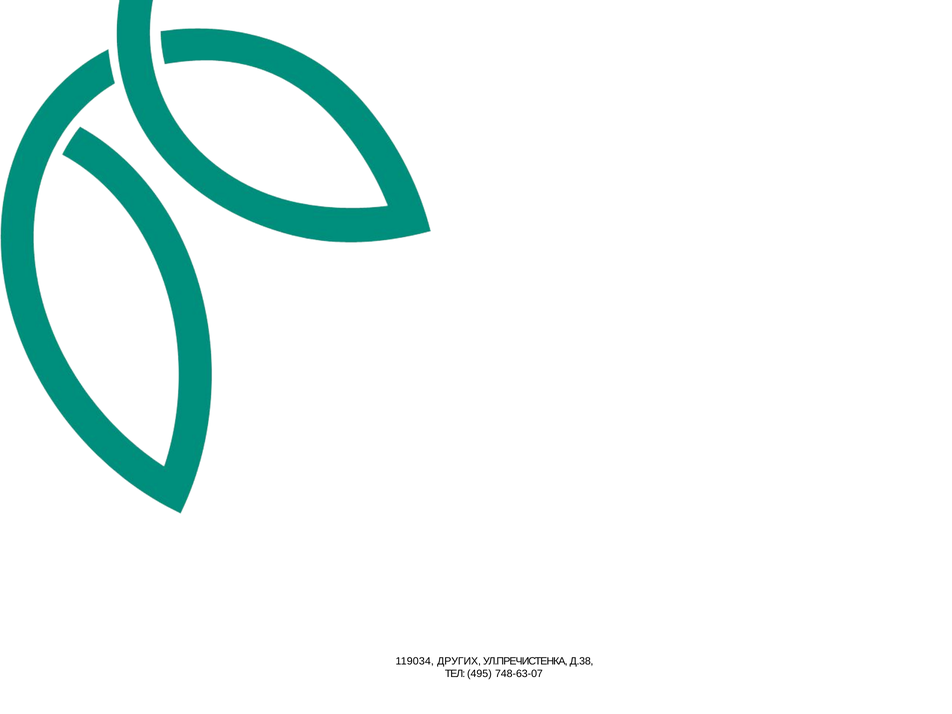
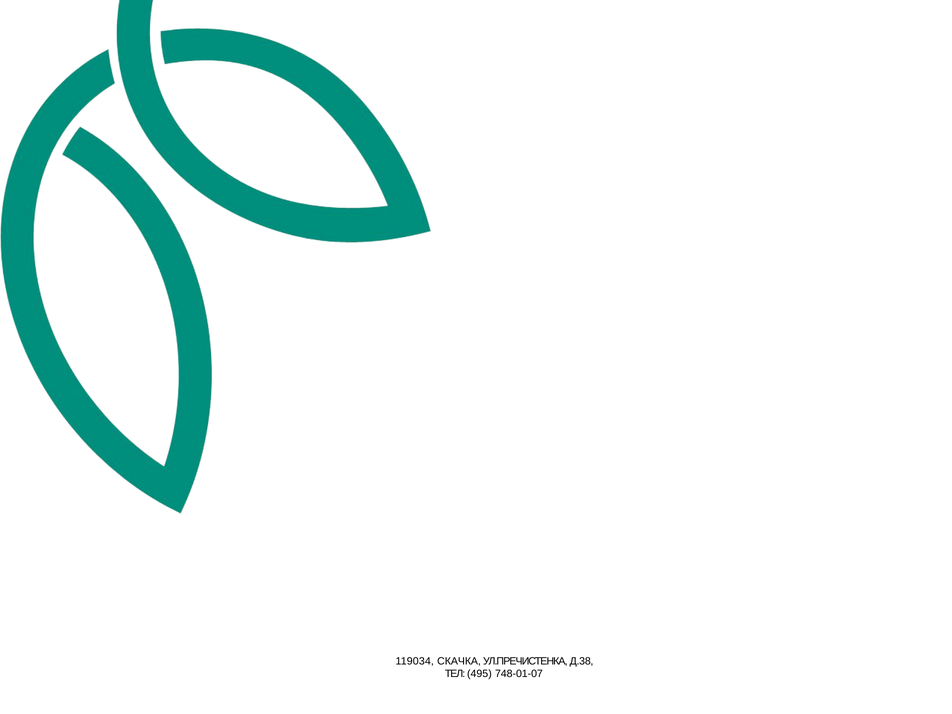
ДРУГИХ: ДРУГИХ -> СКАЧКА (459, 661)
748-63-07: 748-63-07 -> 748-01-07 (519, 674)
